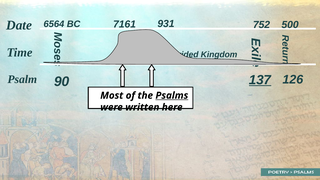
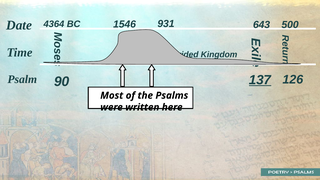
6564: 6564 -> 4364 (54, 24)
7161: 7161 -> 1546 (125, 24)
752: 752 -> 643 (262, 25)
Psalms underline: present -> none (172, 95)
